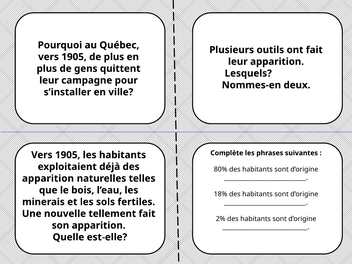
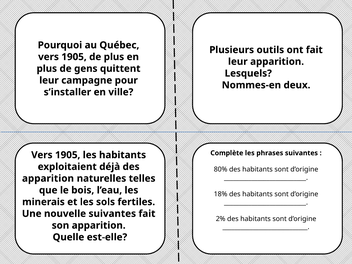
nouvelle tellement: tellement -> suivantes (112, 214)
